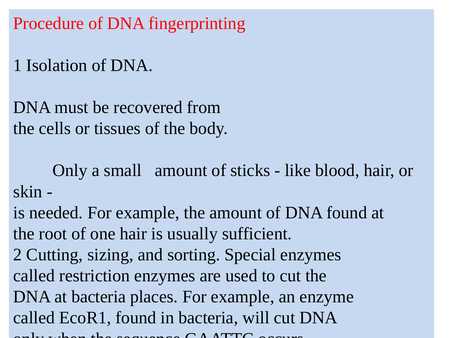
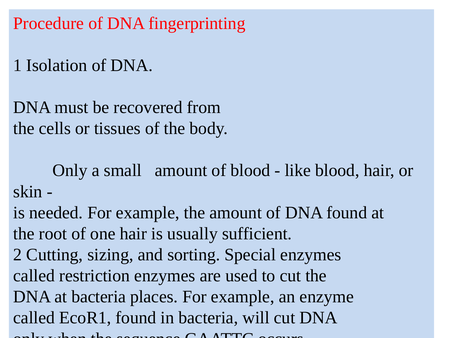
of sticks: sticks -> blood (250, 170)
